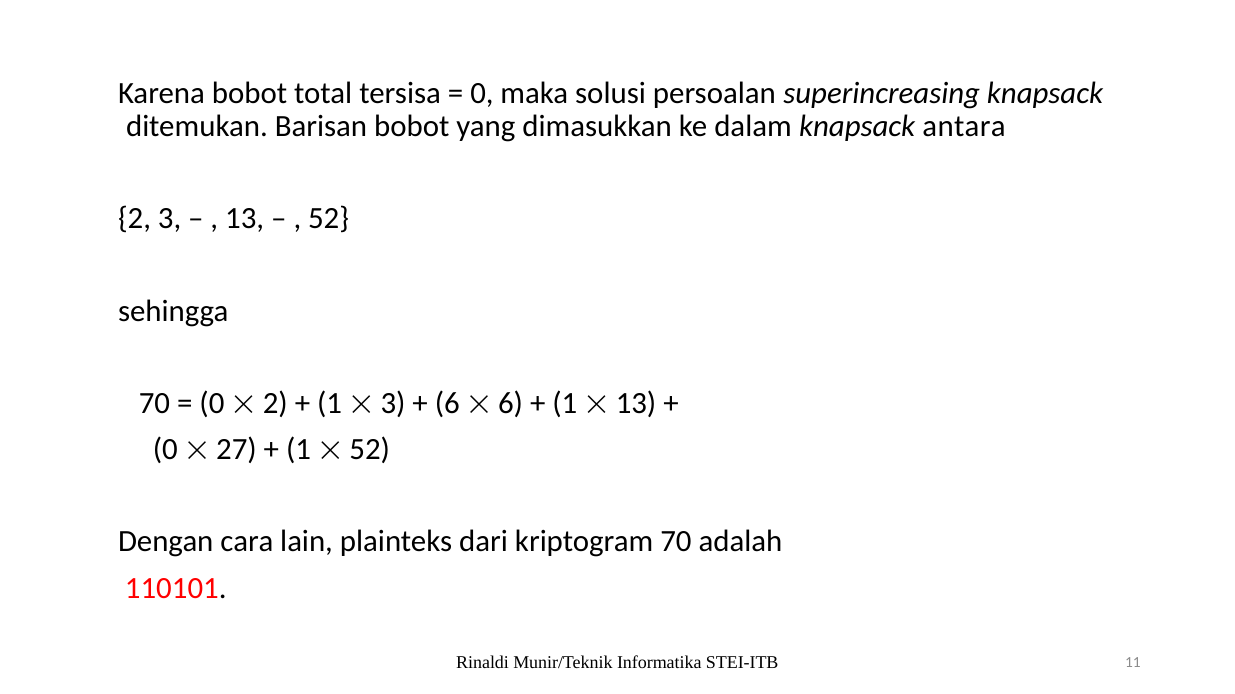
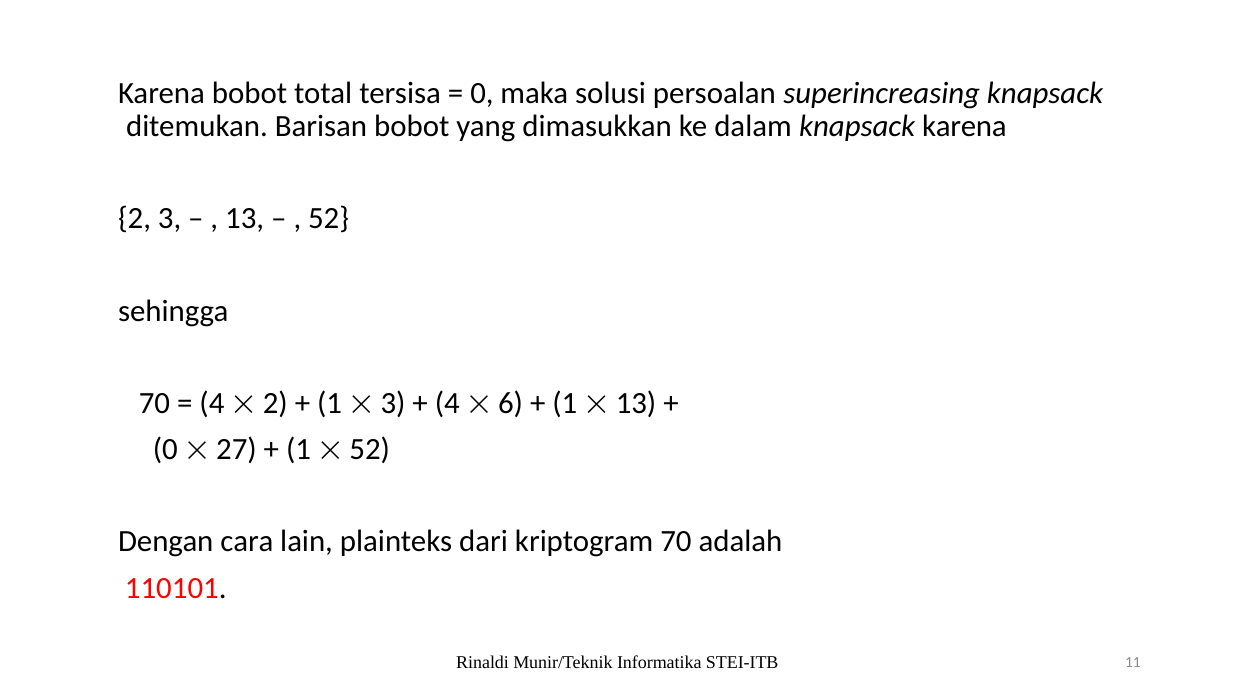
knapsack antara: antara -> karena (964, 126)
0: 0 -> 4 (212, 404)
6: 6 -> 4 (447, 404)
